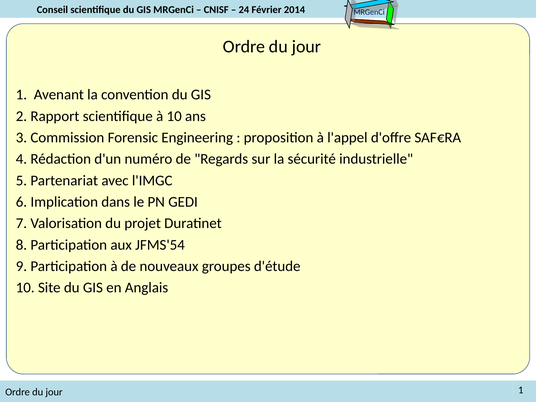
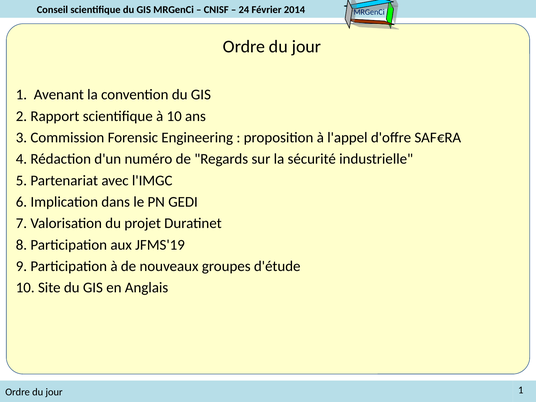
JFMS'54: JFMS'54 -> JFMS'19 (160, 245)
